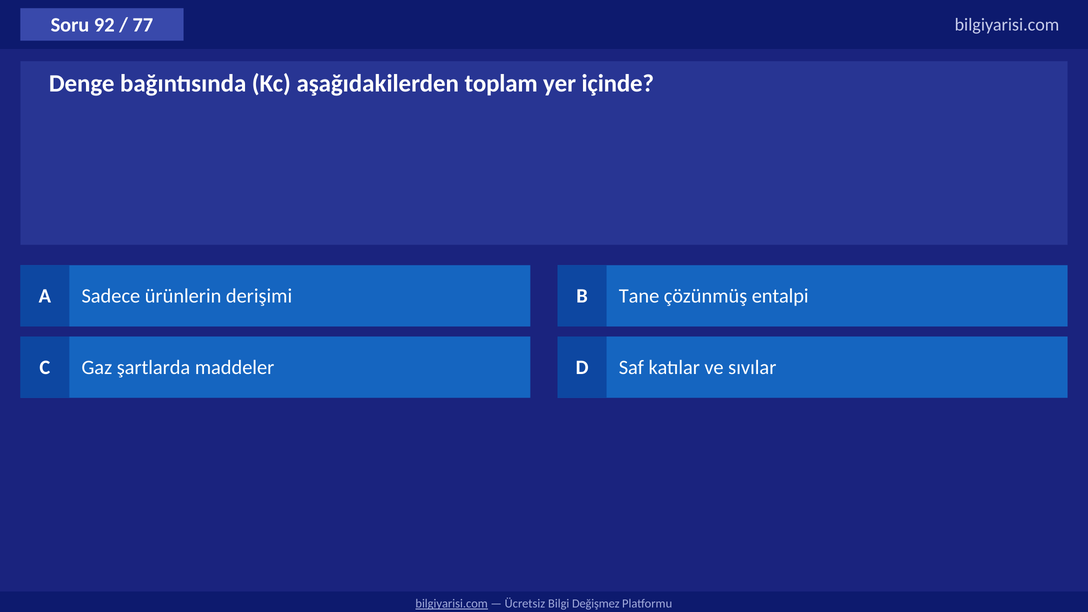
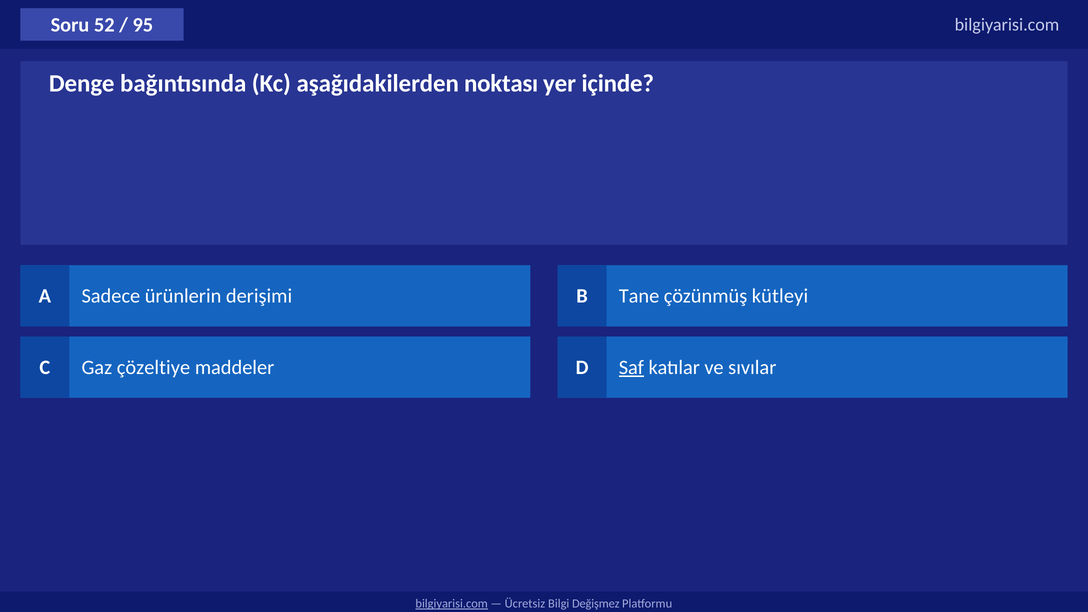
92: 92 -> 52 (104, 25)
77: 77 -> 95 (143, 25)
toplam: toplam -> noktası (501, 84)
entalpi: entalpi -> kütleyi (780, 296)
şartlarda: şartlarda -> çözeltiye (153, 367)
Saf underline: none -> present (631, 367)
